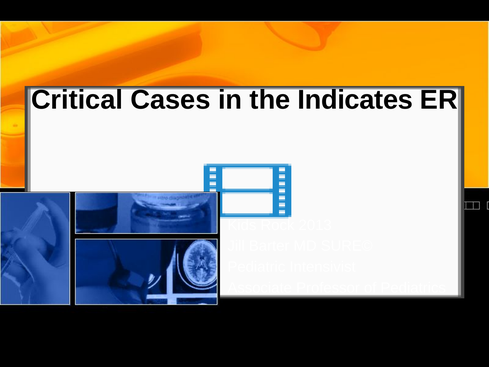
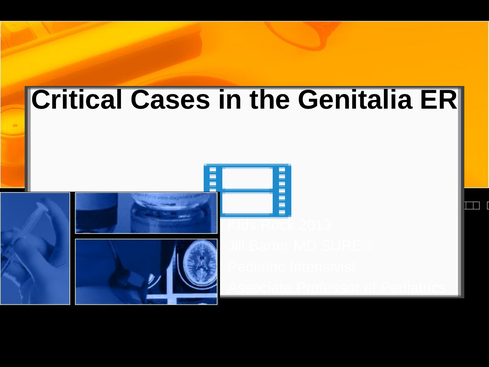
Indicates: Indicates -> Genitalia (355, 100)
